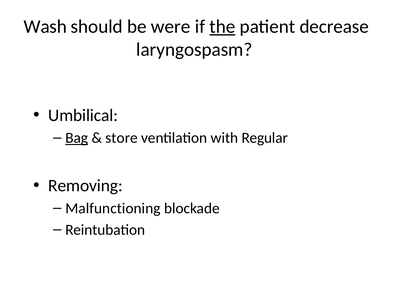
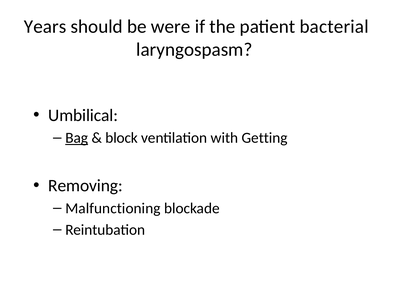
Wash: Wash -> Years (45, 27)
the underline: present -> none (222, 27)
decrease: decrease -> bacterial (334, 27)
store: store -> block (122, 138)
Regular: Regular -> Getting (265, 138)
